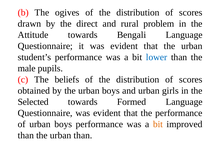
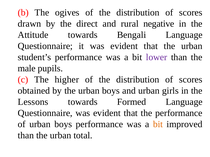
problem: problem -> negative (159, 24)
lower colour: blue -> purple (157, 57)
beliefs: beliefs -> higher (67, 80)
Selected: Selected -> Lessons (33, 102)
urban than: than -> total (83, 136)
